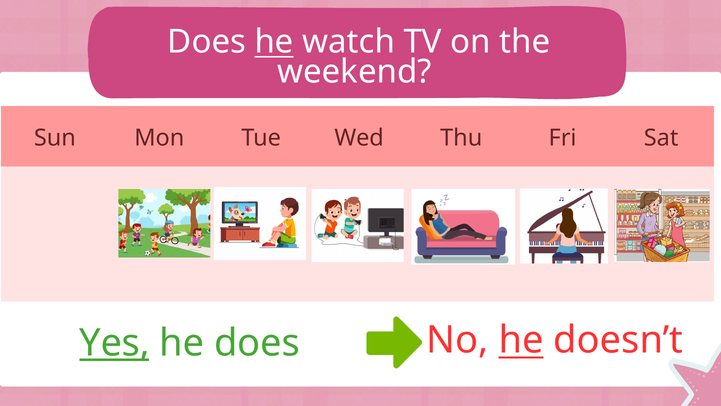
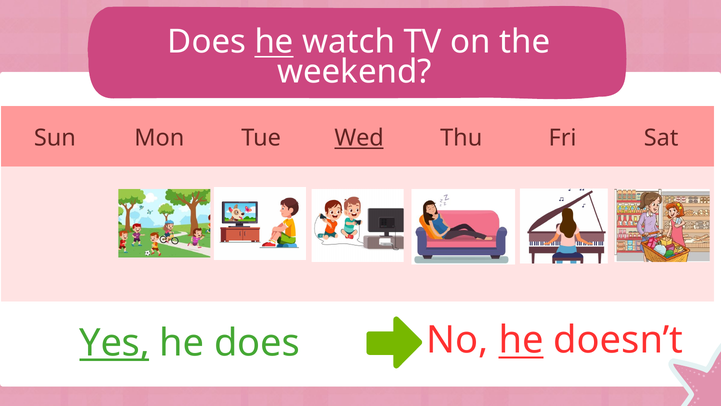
Wed underline: none -> present (359, 138)
